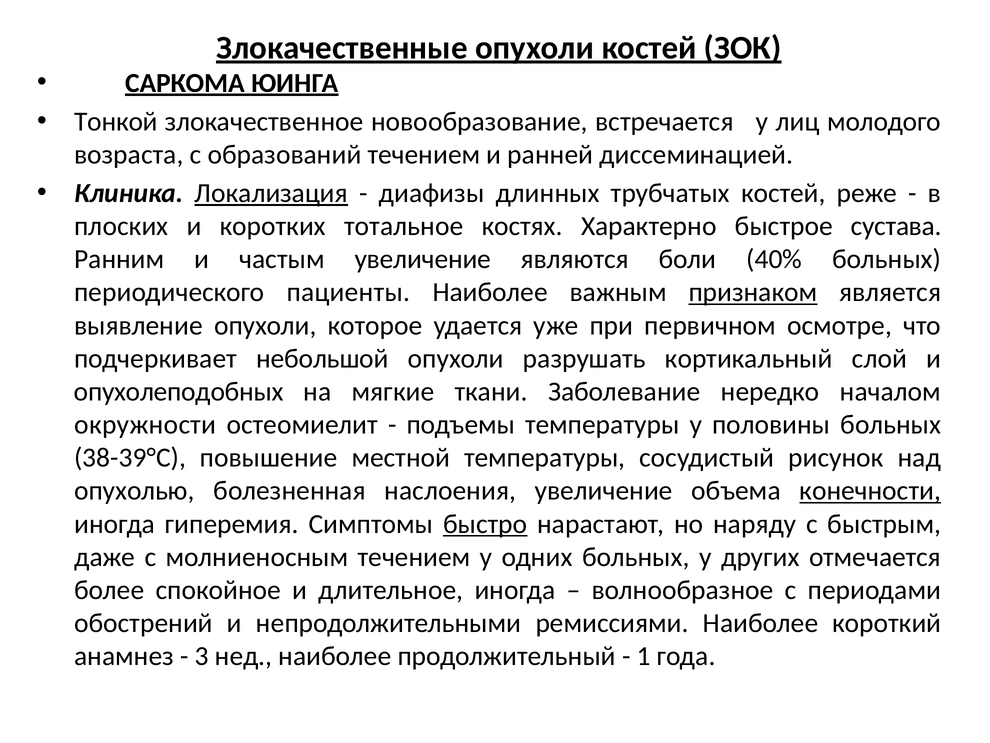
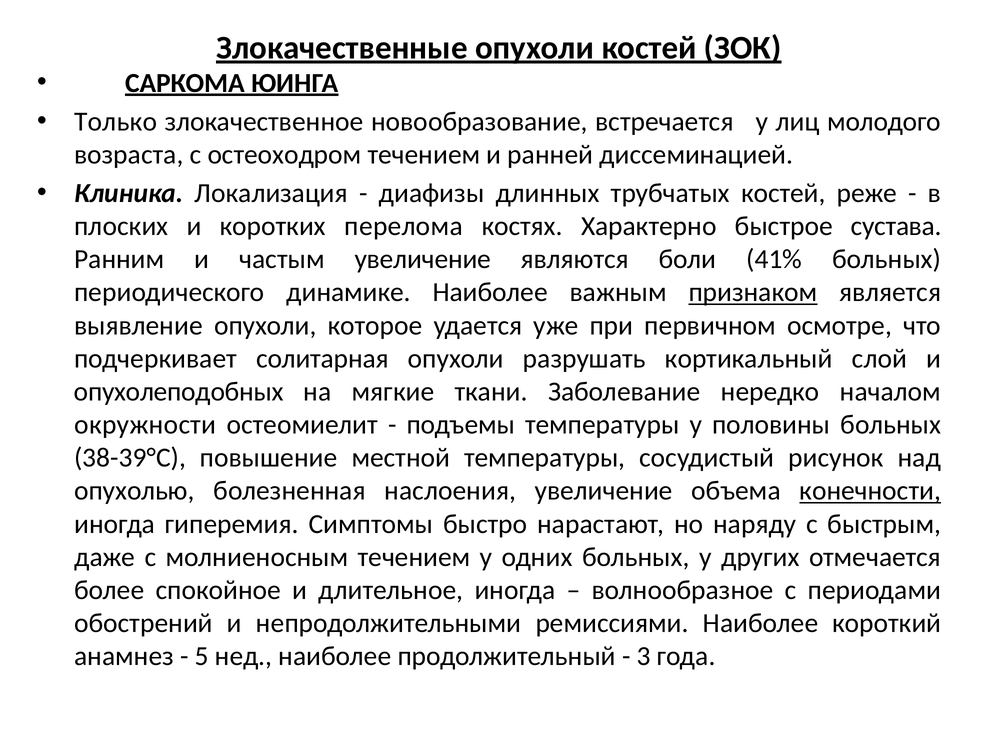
Тонкой: Тонкой -> Только (116, 121)
образований: образований -> остеоходром (284, 155)
Локализация underline: present -> none (271, 193)
тотальное: тотальное -> перелома (404, 226)
40%: 40% -> 41% (774, 259)
пациенты: пациенты -> динамике (349, 292)
небольшой: небольшой -> солитарная (322, 358)
быстро underline: present -> none (485, 524)
3: 3 -> 5 (202, 656)
1: 1 -> 3 (644, 656)
